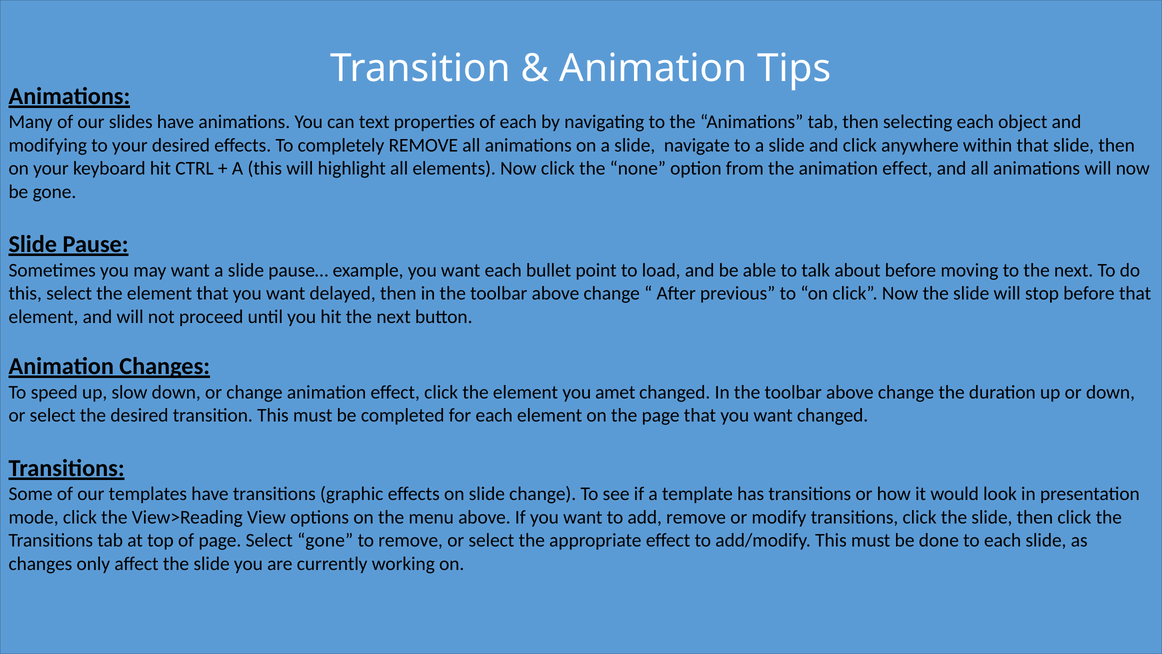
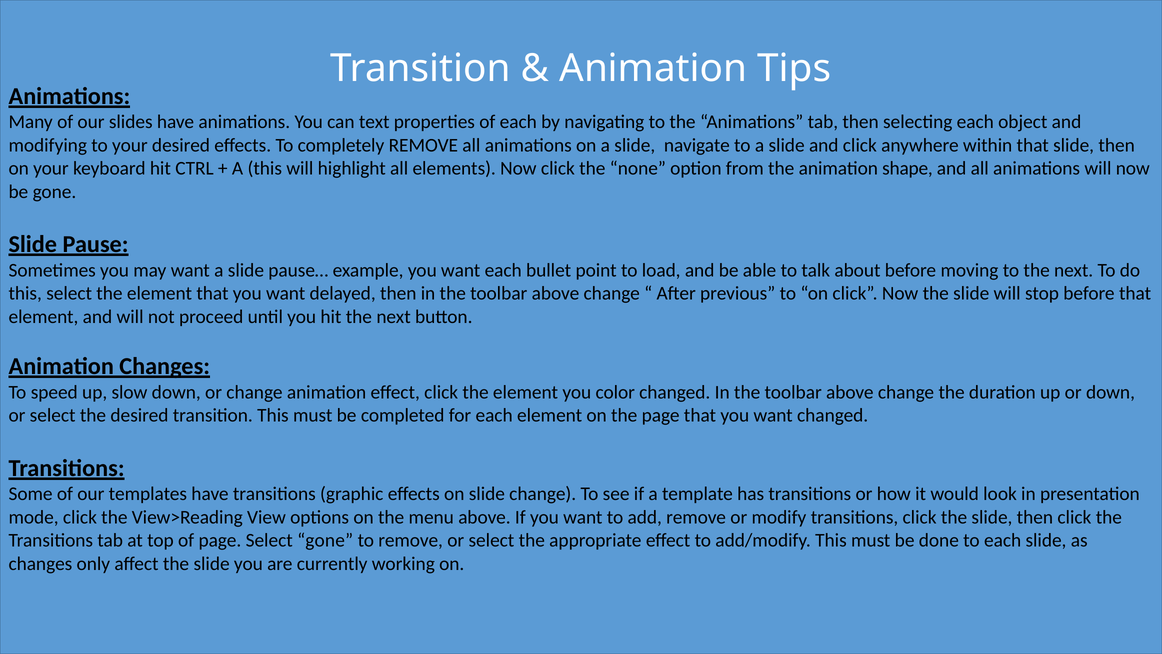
the animation effect: effect -> shape (907, 168)
amet: amet -> color (615, 392)
